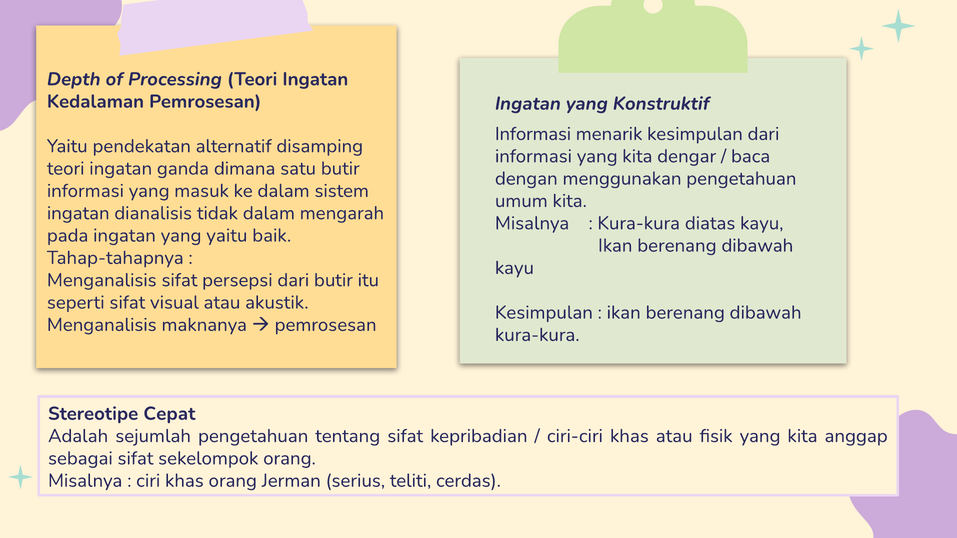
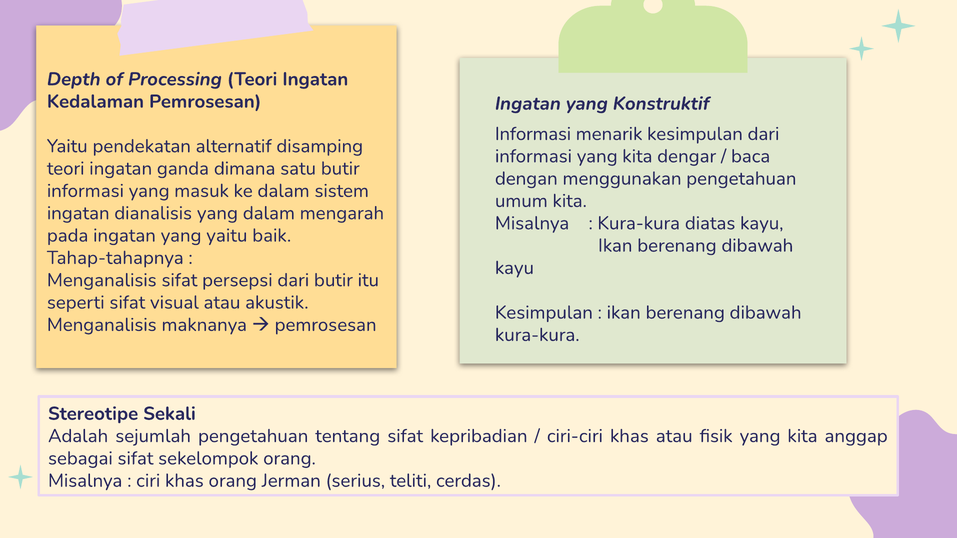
dianalisis tidak: tidak -> yang (217, 213)
Cepat: Cepat -> Sekali (169, 414)
